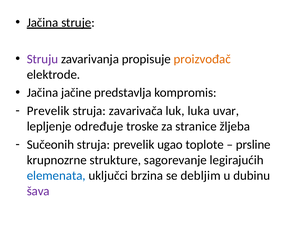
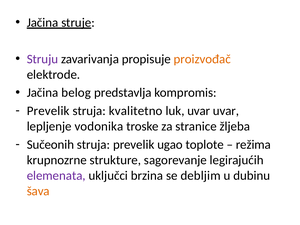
jačine: jačine -> belog (76, 93)
zavarivača: zavarivača -> kvalitetno (136, 111)
luk luka: luka -> uvar (199, 111)
određuje: određuje -> vodonika (99, 126)
prsline: prsline -> režima (253, 145)
elemenata colour: blue -> purple (56, 176)
šava colour: purple -> orange (38, 191)
